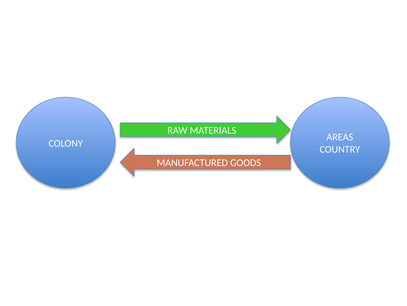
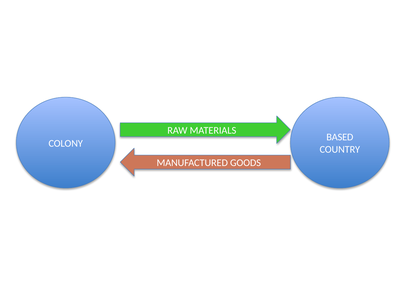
AREAS: AREAS -> BASED (340, 137)
